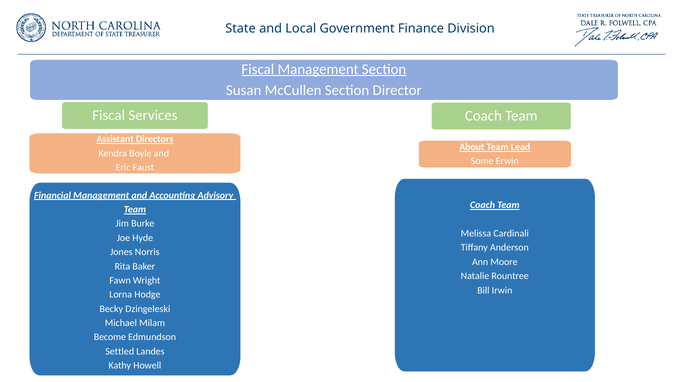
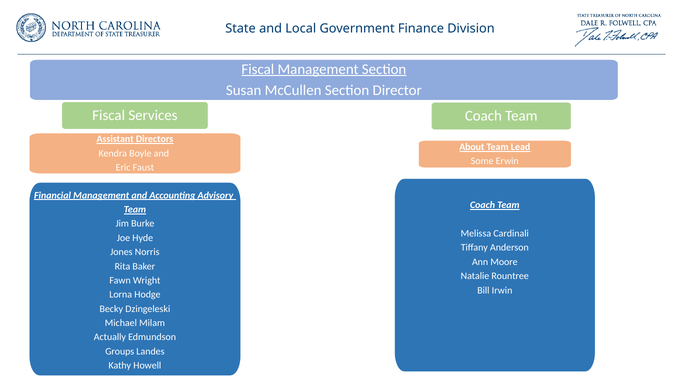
Become: Become -> Actually (110, 338)
Settled: Settled -> Groups (120, 352)
